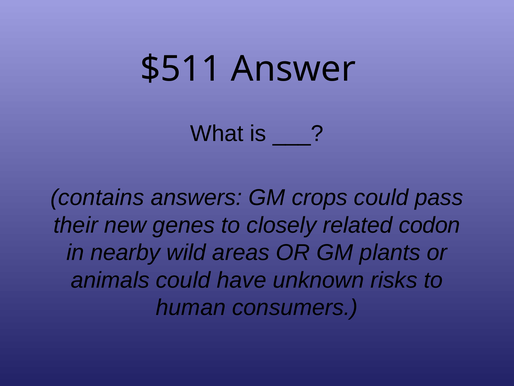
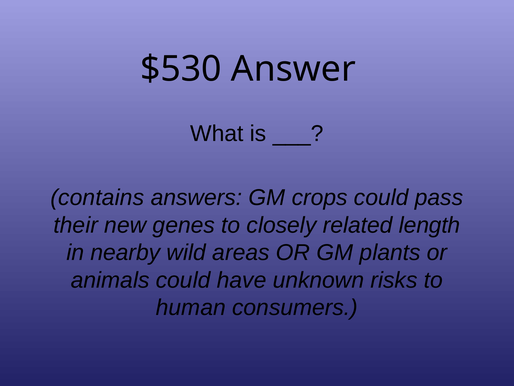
$511: $511 -> $530 (181, 69)
codon: codon -> length (430, 225)
